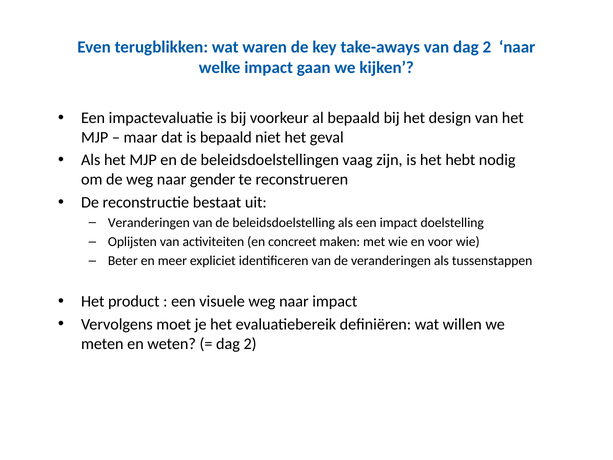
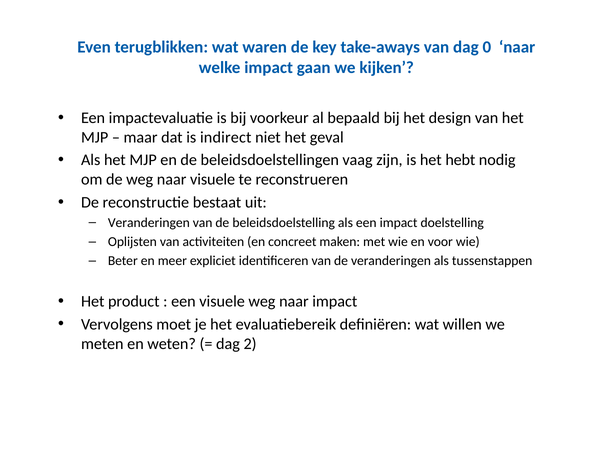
van dag 2: 2 -> 0 (487, 47)
is bepaald: bepaald -> indirect (226, 137)
naar gender: gender -> visuele (213, 179)
